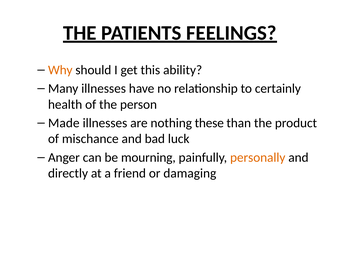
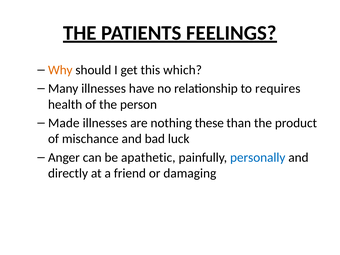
ability: ability -> which (183, 70)
certainly: certainly -> requires (278, 89)
mourning: mourning -> apathetic (148, 157)
personally colour: orange -> blue (258, 157)
